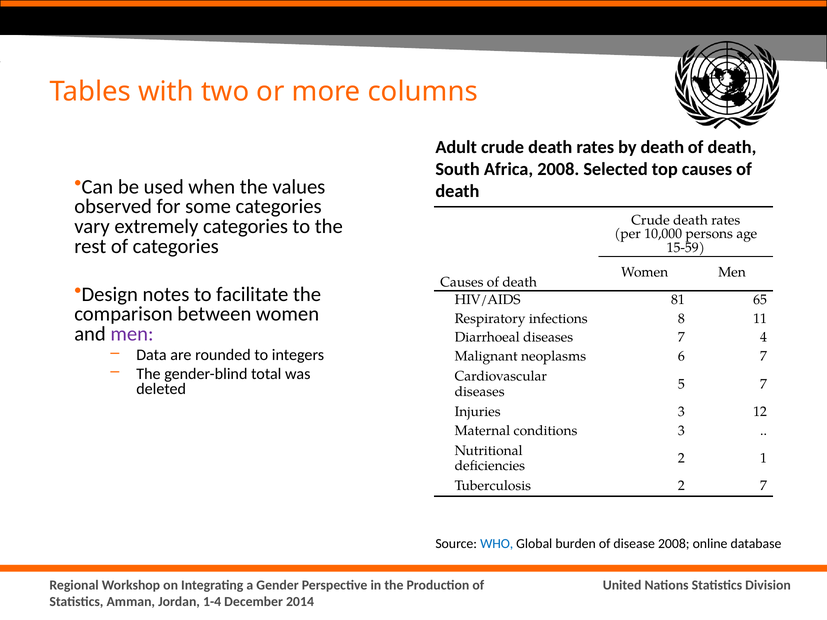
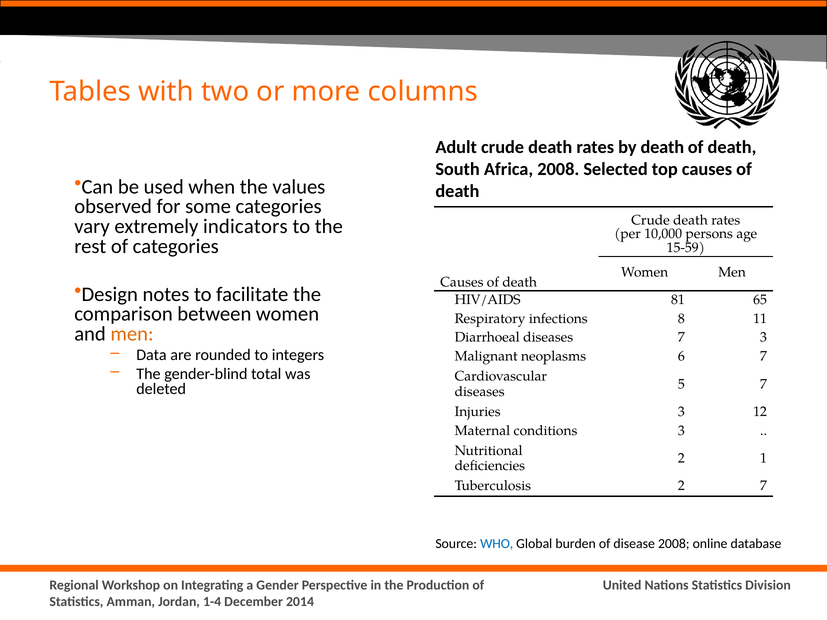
extremely categories: categories -> indicators (245, 227)
men colour: purple -> orange (132, 334)
7 4: 4 -> 3 (764, 338)
